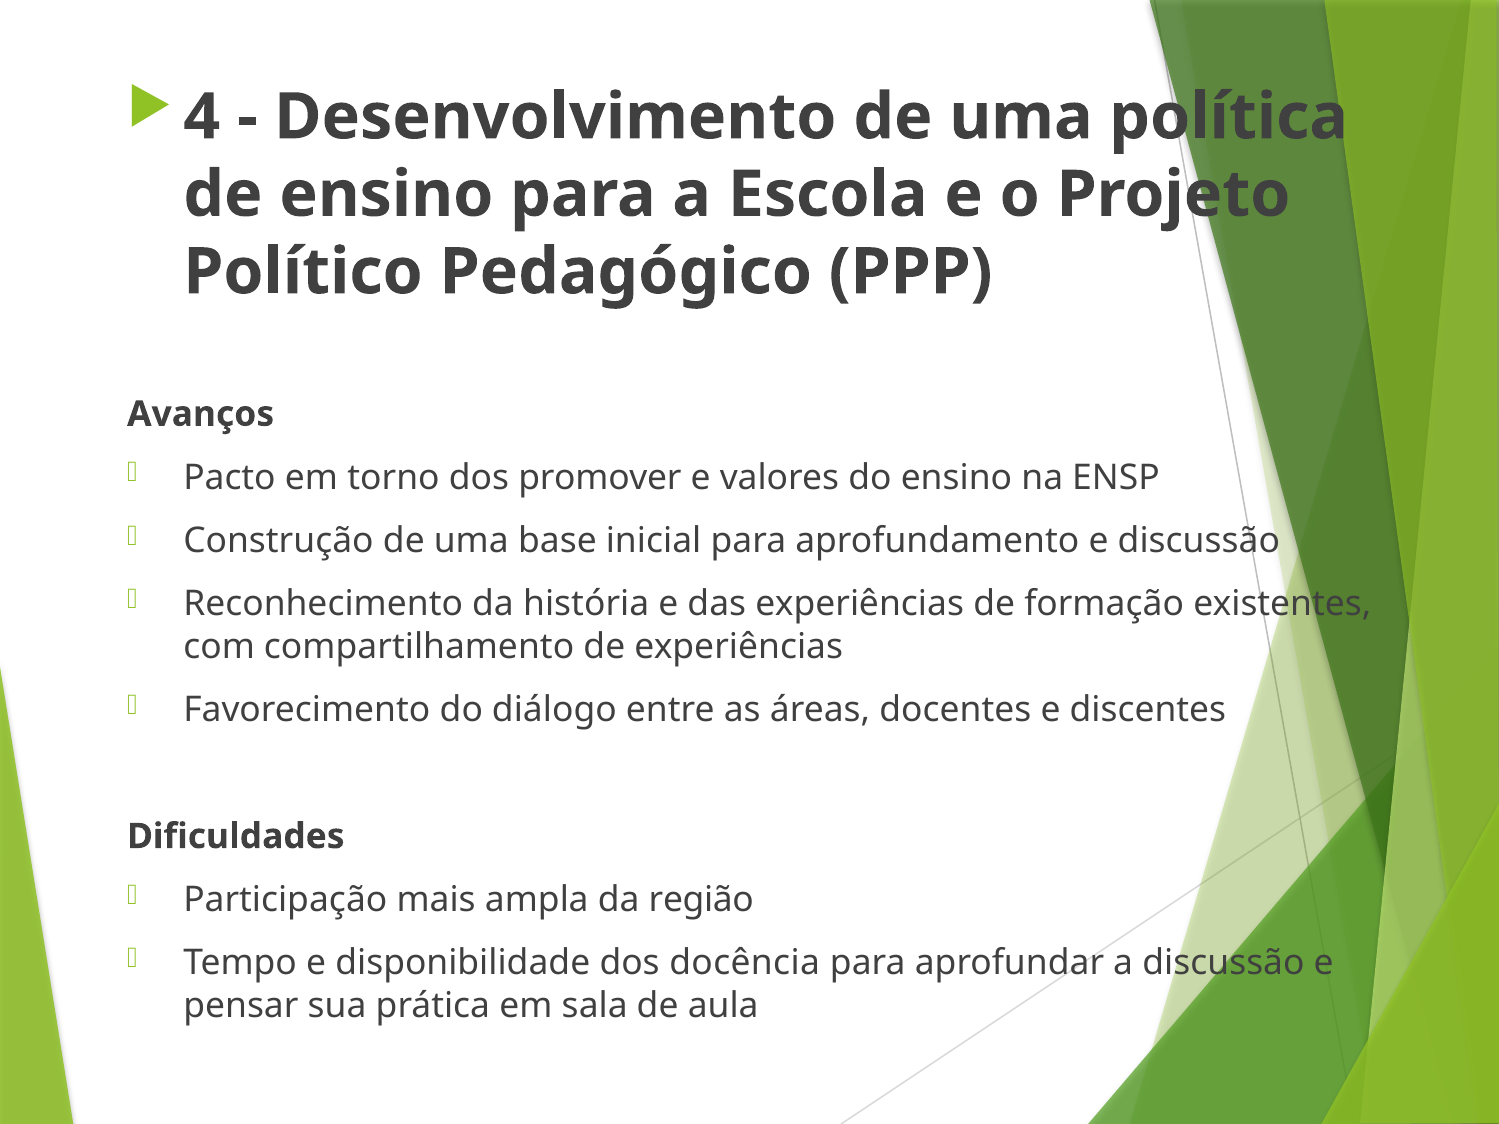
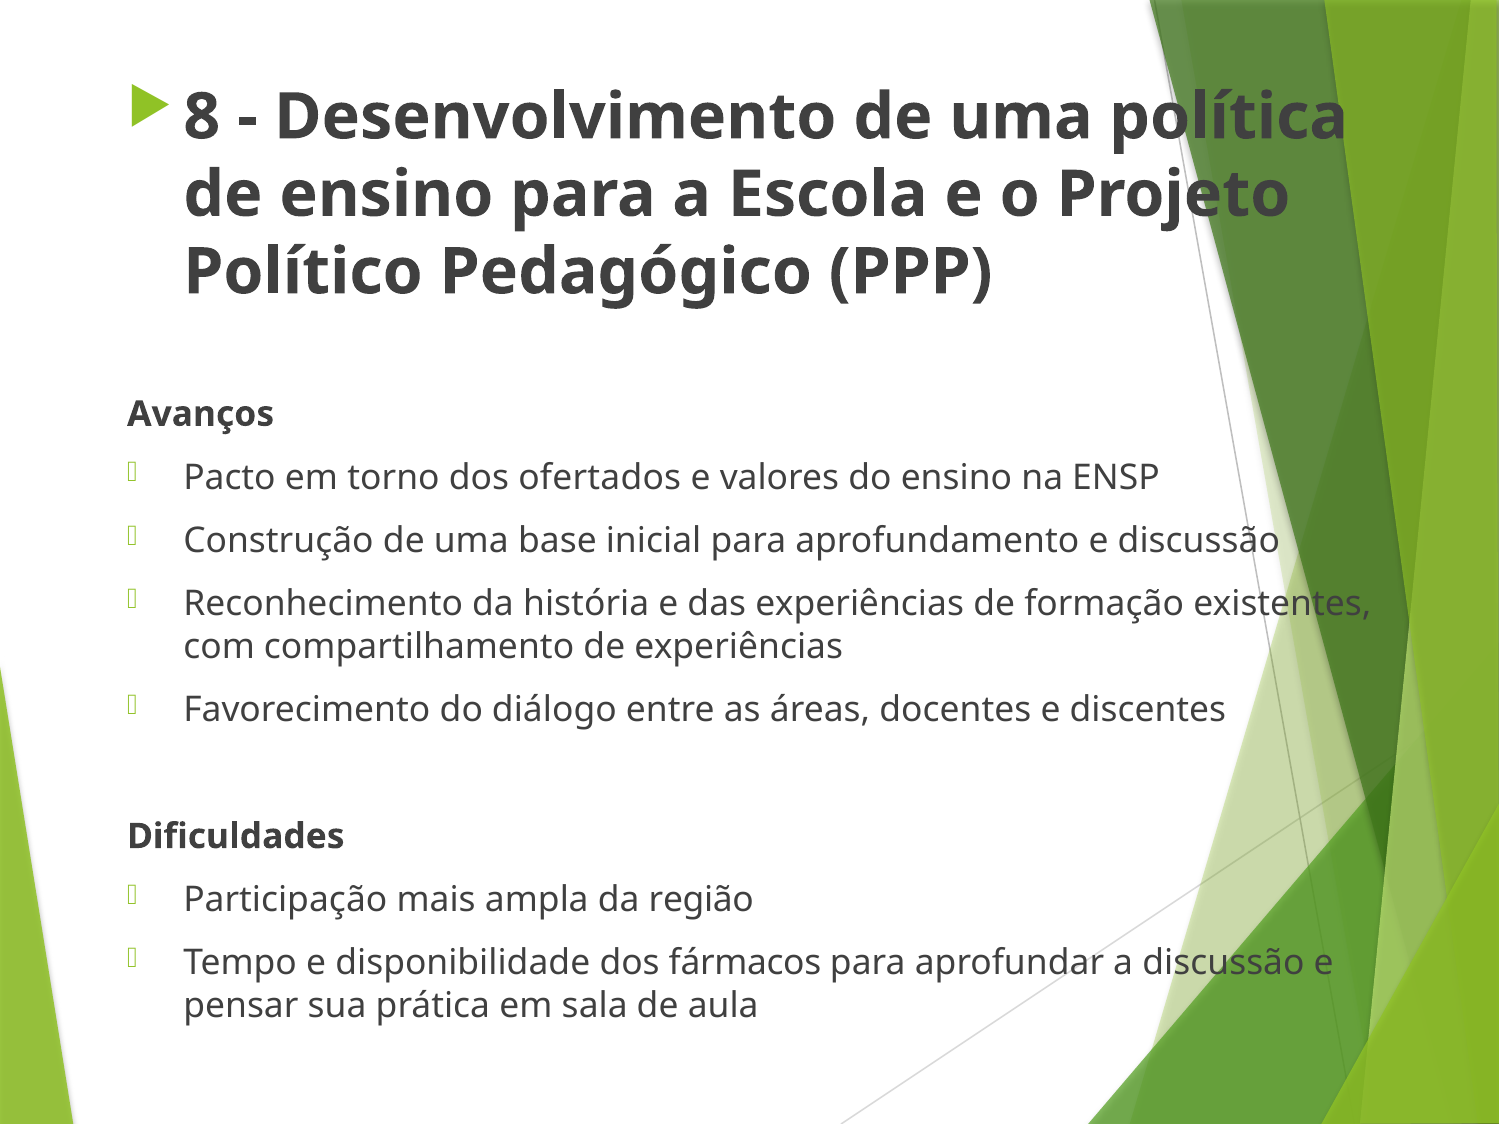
4: 4 -> 8 (202, 117)
promover: promover -> ofertados (600, 477)
docência: docência -> fármacos (745, 963)
